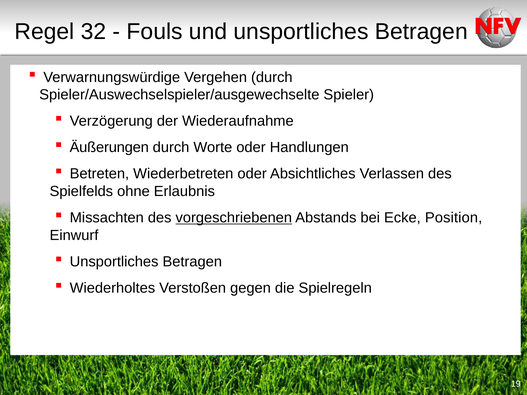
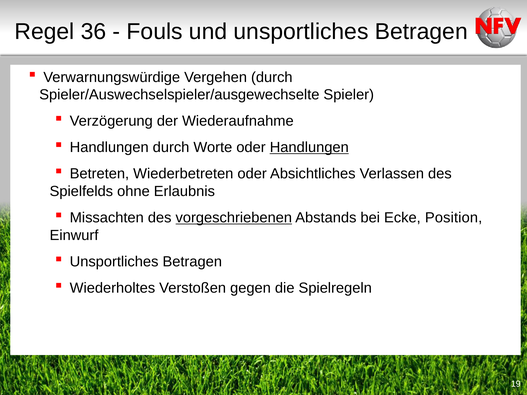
32: 32 -> 36 (94, 32)
Äußerungen: Äußerungen -> Handlungen (109, 148)
Handlungen underline: none -> present (309, 148)
